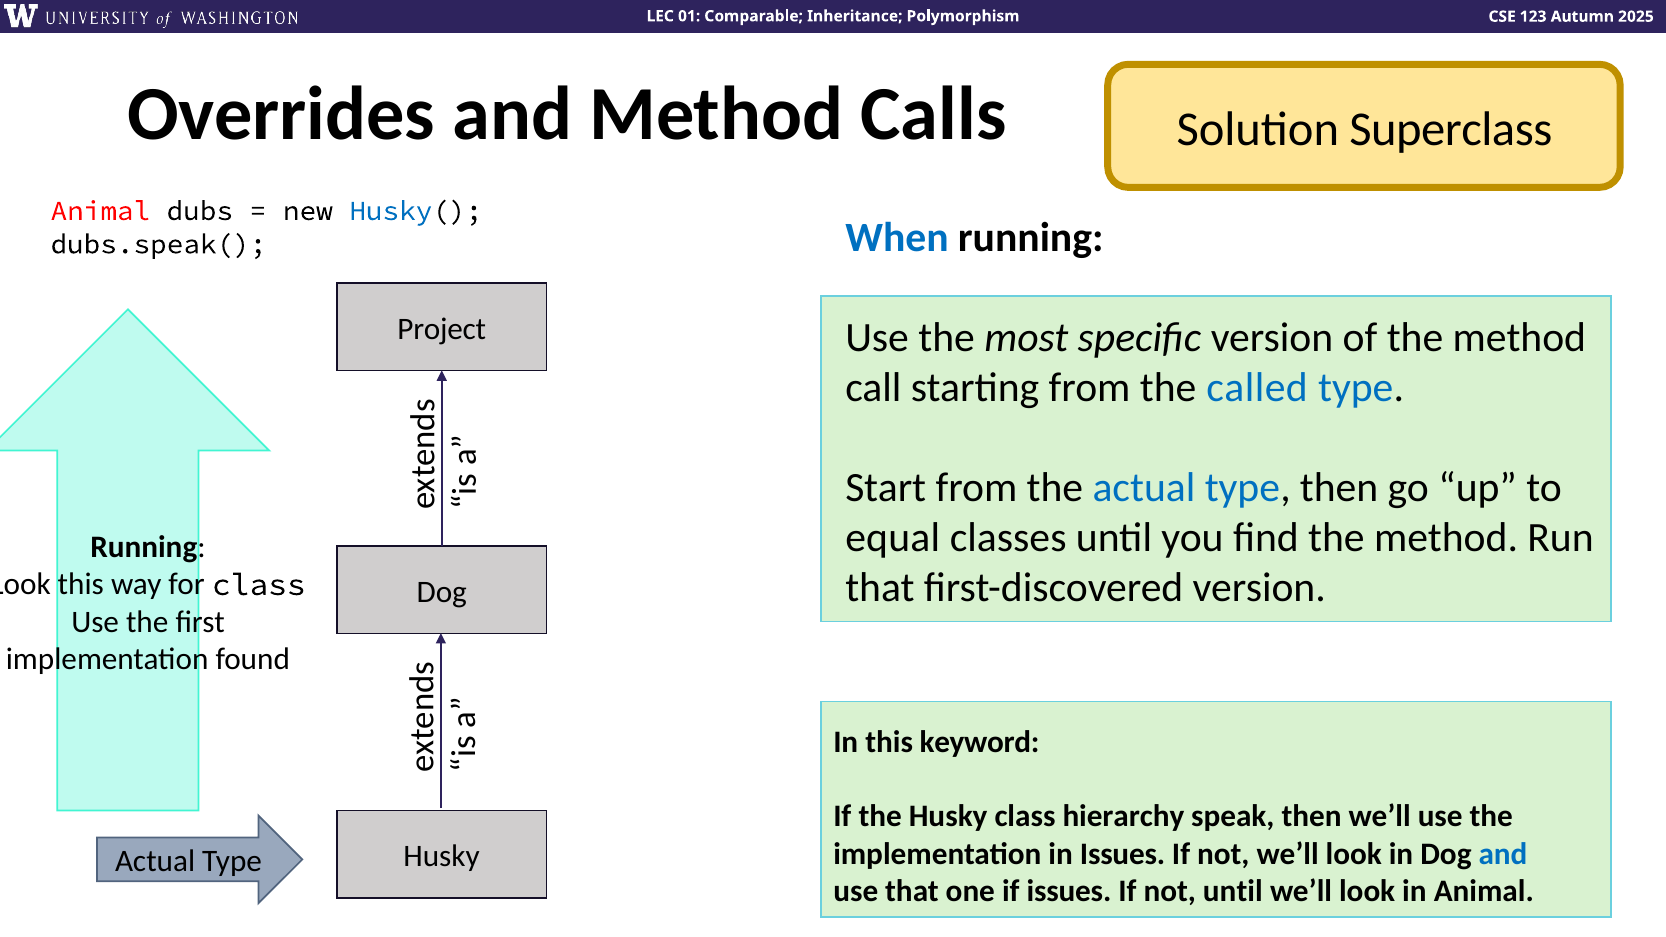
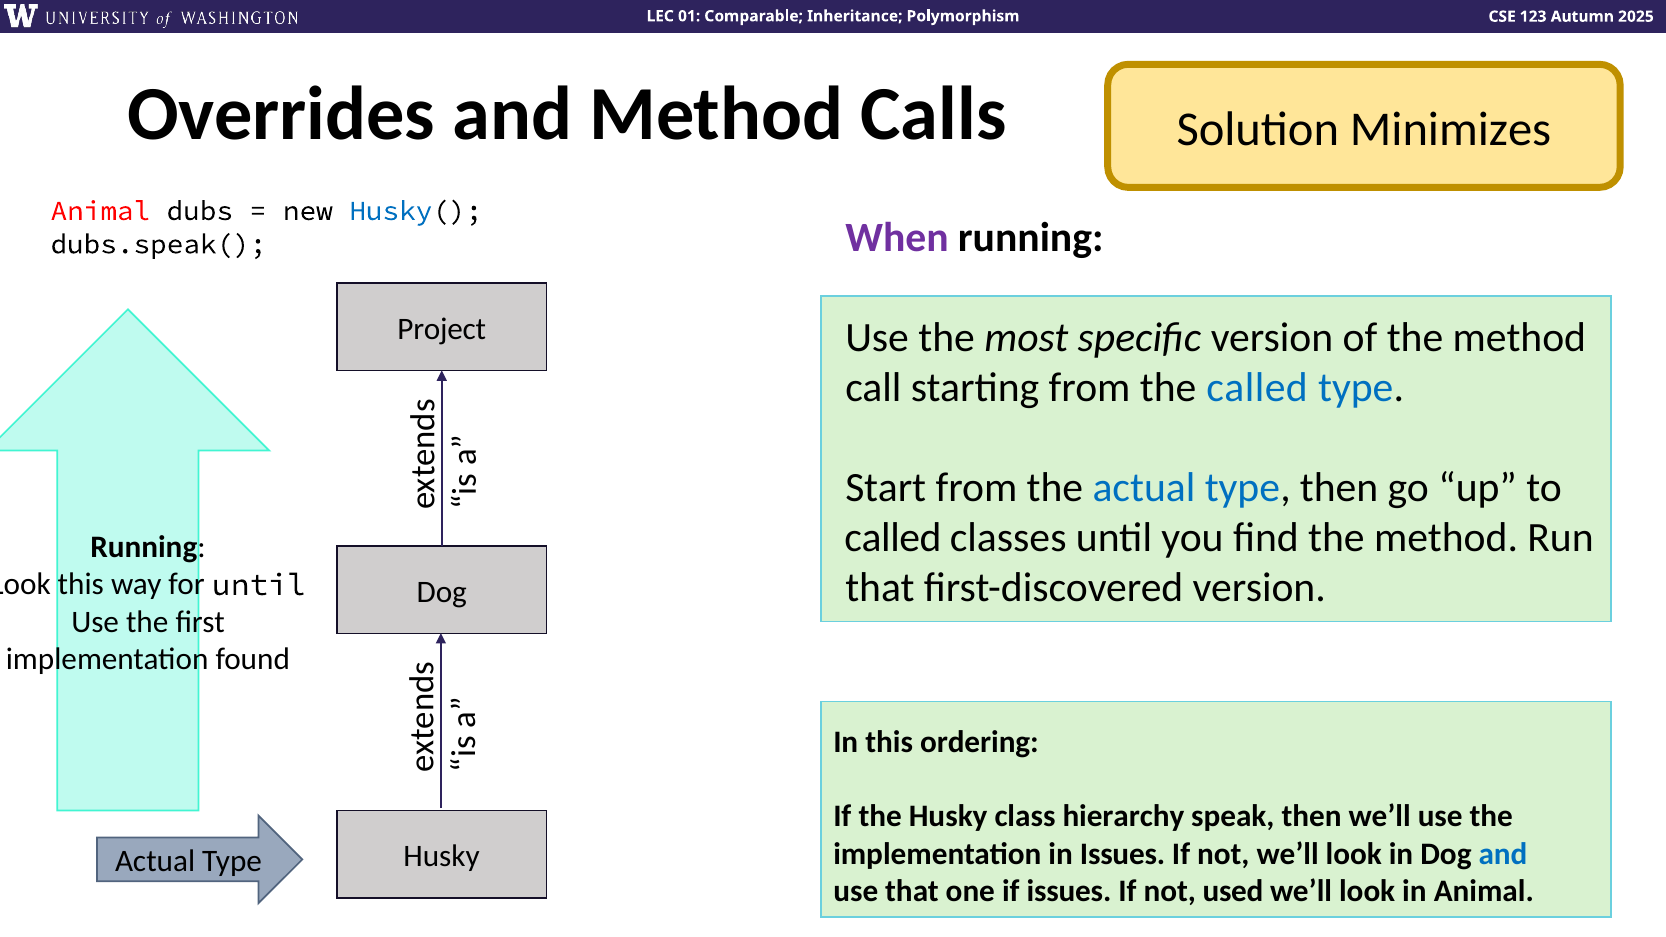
Superclass: Superclass -> Minimizes (1451, 129)
When colour: blue -> purple (897, 238)
equal: equal -> called (893, 538)
for class: class -> until (259, 585)
keyword: keyword -> ordering (979, 742)
not until: until -> used (1233, 892)
